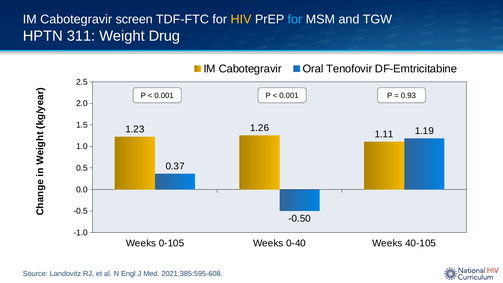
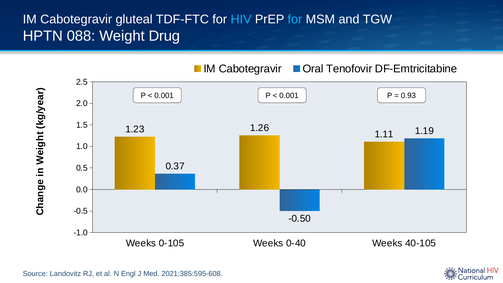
screen: screen -> gluteal (134, 19)
HIV colour: yellow -> light blue (241, 19)
311: 311 -> 088 (81, 36)
